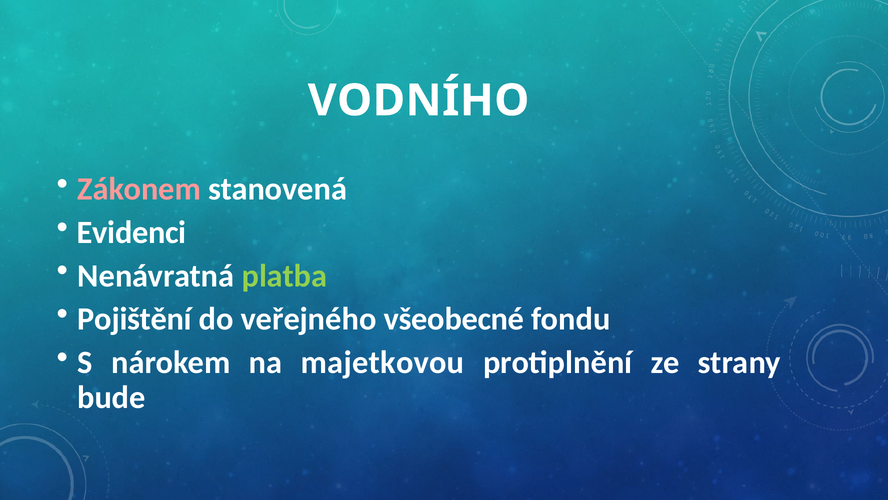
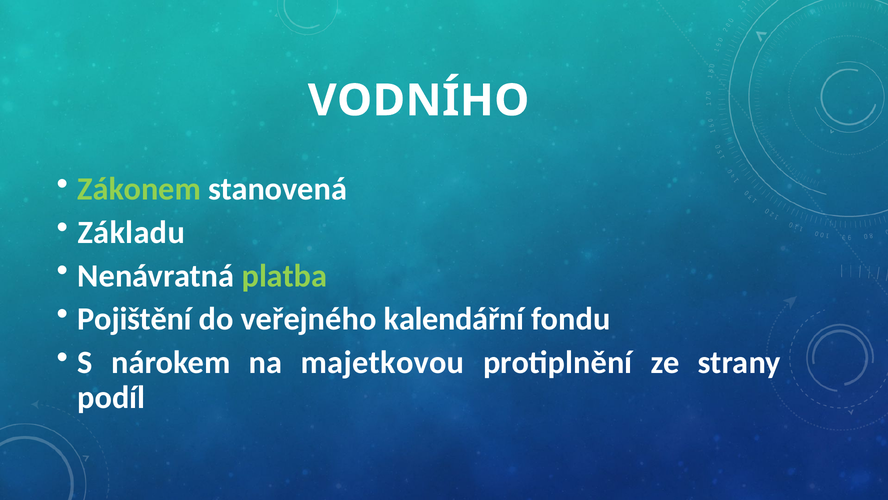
Zákonem colour: pink -> light green (139, 189)
Evidenci: Evidenci -> Základu (131, 232)
všeobecné: všeobecné -> kalendářní (454, 319)
bude: bude -> podíl (111, 397)
